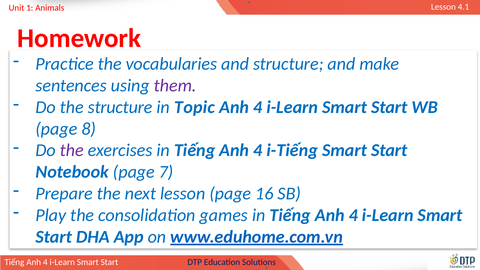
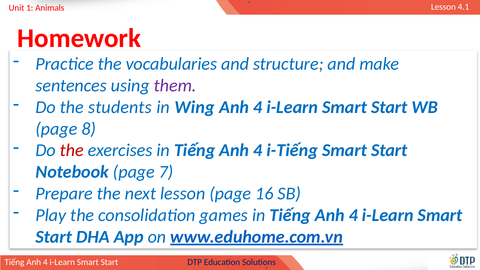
the structure: structure -> students (120, 107)
Topic: Topic -> Wing (195, 107)
the colour: purple -> red (72, 150)
